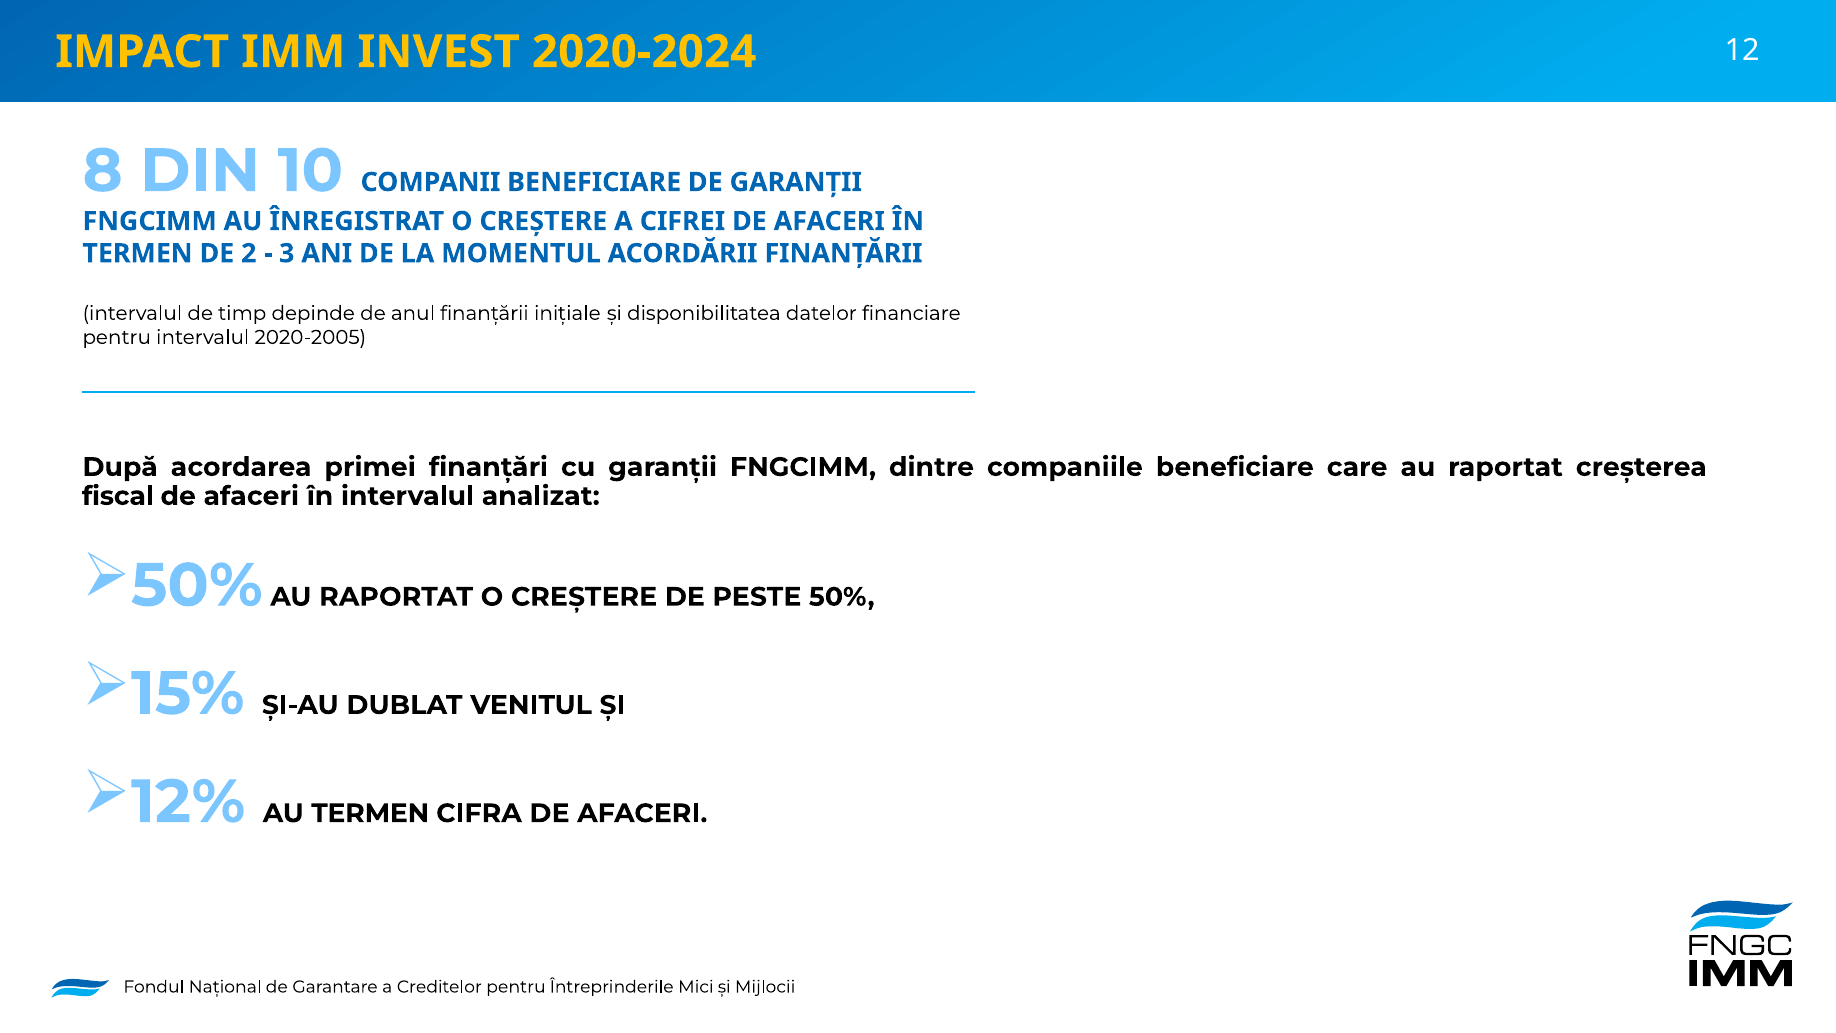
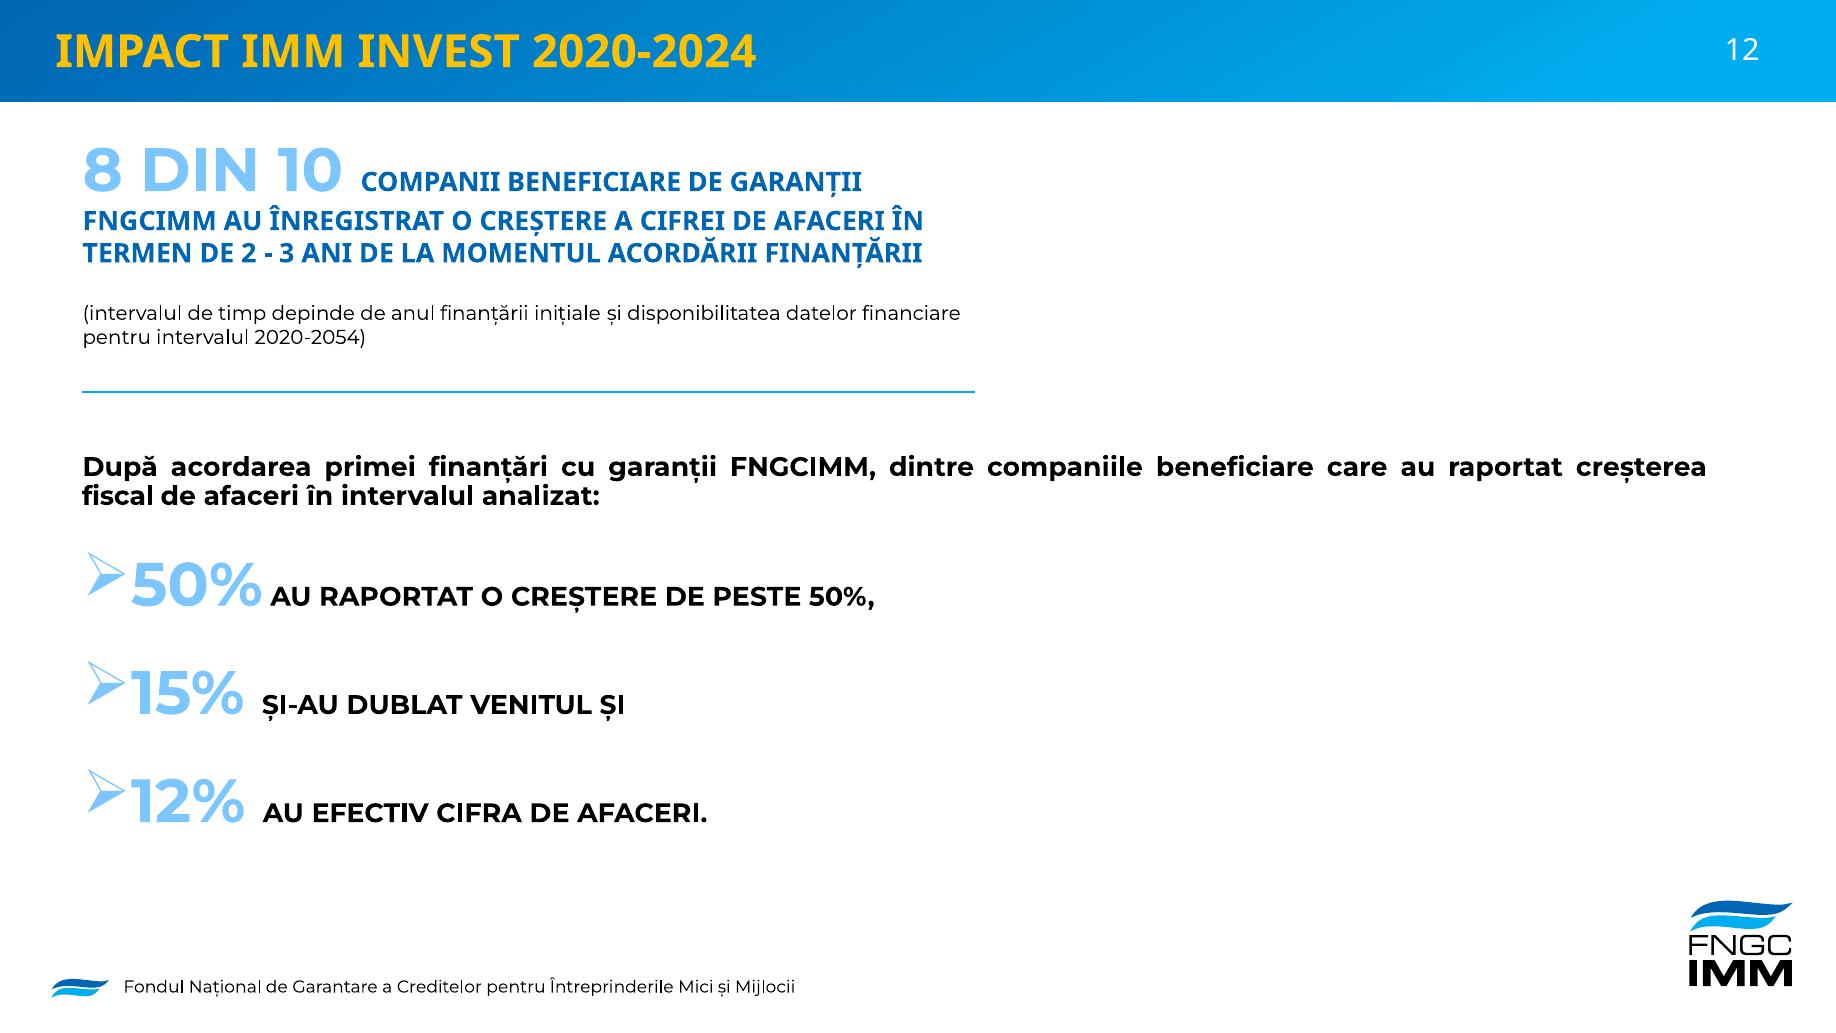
2020-2005: 2020-2005 -> 2020-2054 (310, 337)
AU TERMEN: TERMEN -> EFECTIV (370, 813)
